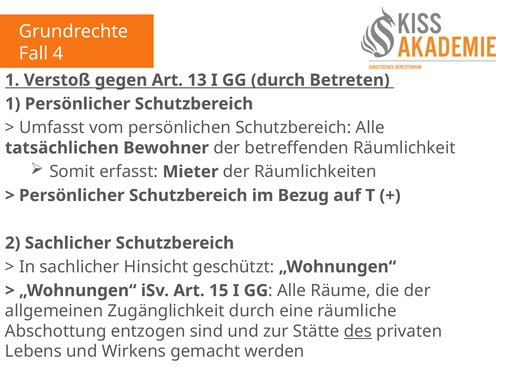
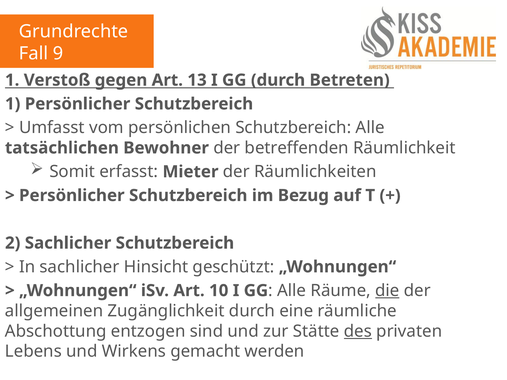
4: 4 -> 9 (58, 54)
15: 15 -> 10 (219, 291)
die underline: none -> present (387, 291)
